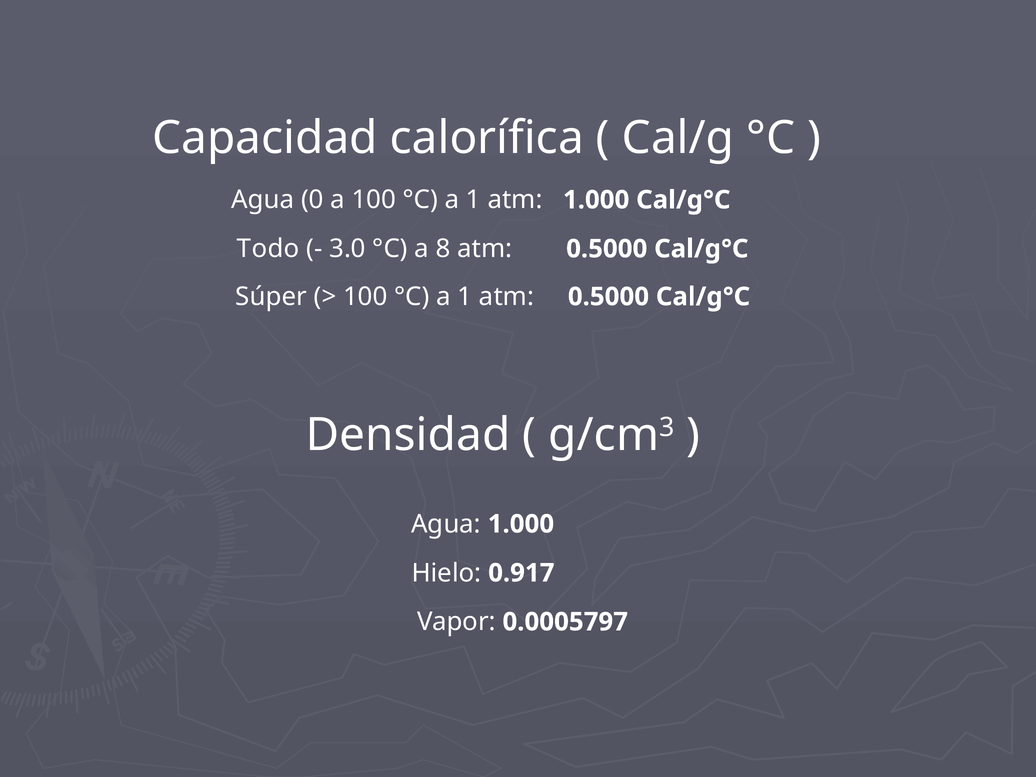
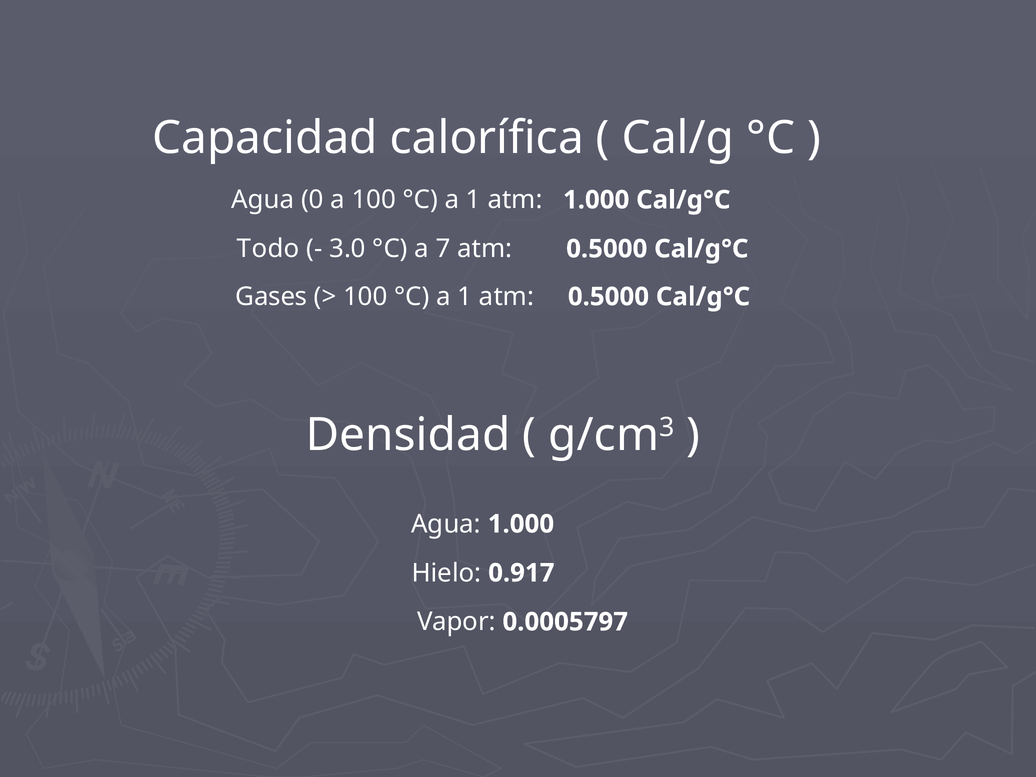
8: 8 -> 7 (443, 249)
Súper: Súper -> Gases (271, 297)
